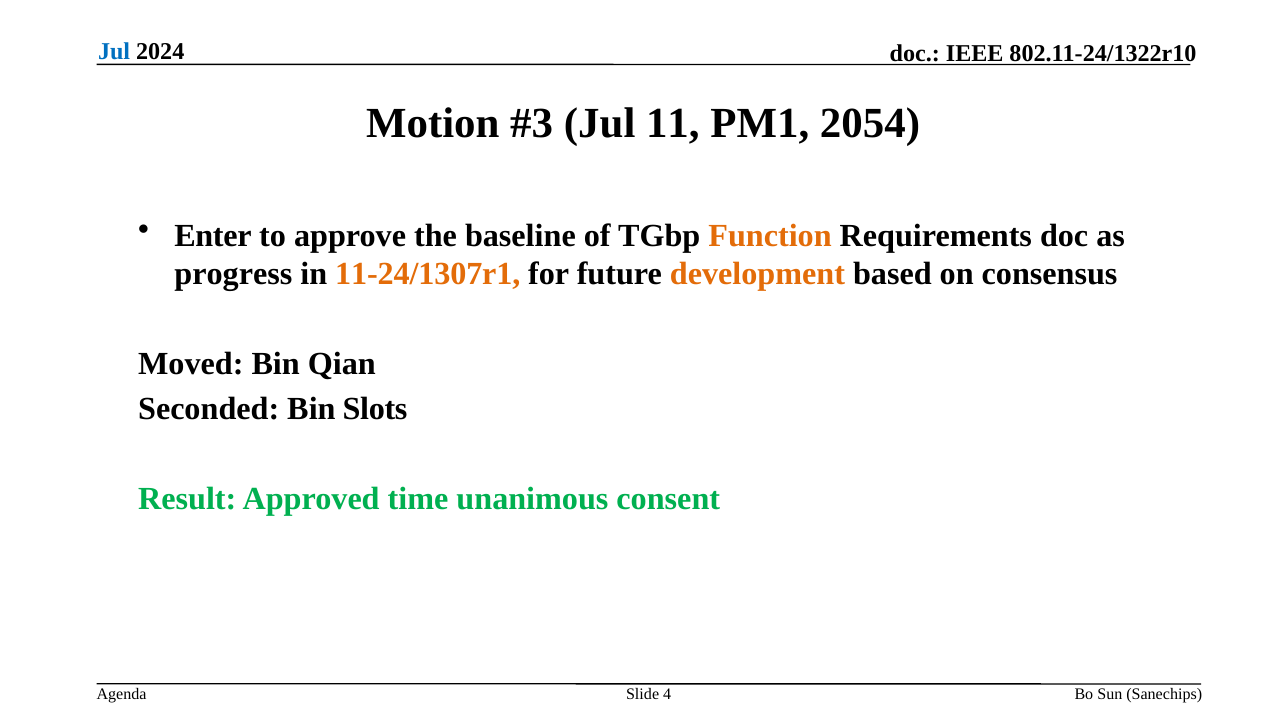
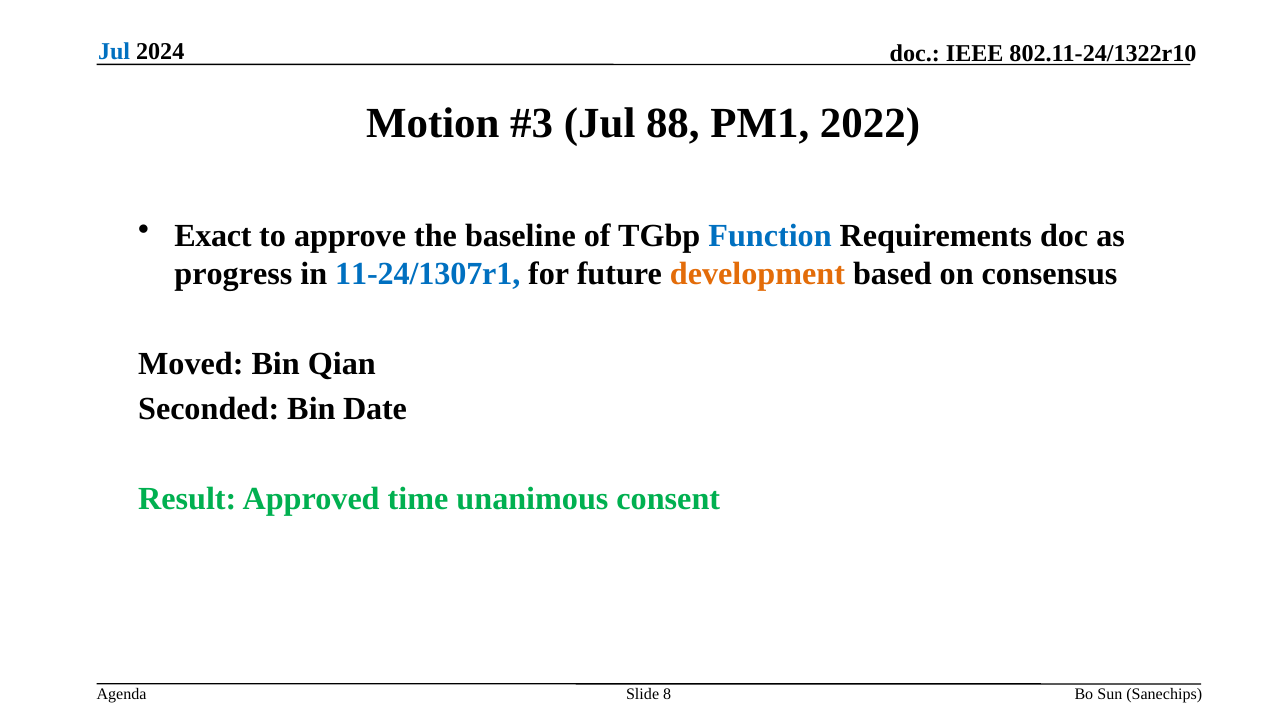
11: 11 -> 88 (673, 124)
2054: 2054 -> 2022 (870, 124)
Enter: Enter -> Exact (213, 235)
Function colour: orange -> blue (770, 235)
11-24/1307r1 colour: orange -> blue (428, 274)
Slots: Slots -> Date (375, 409)
4: 4 -> 8 (667, 694)
